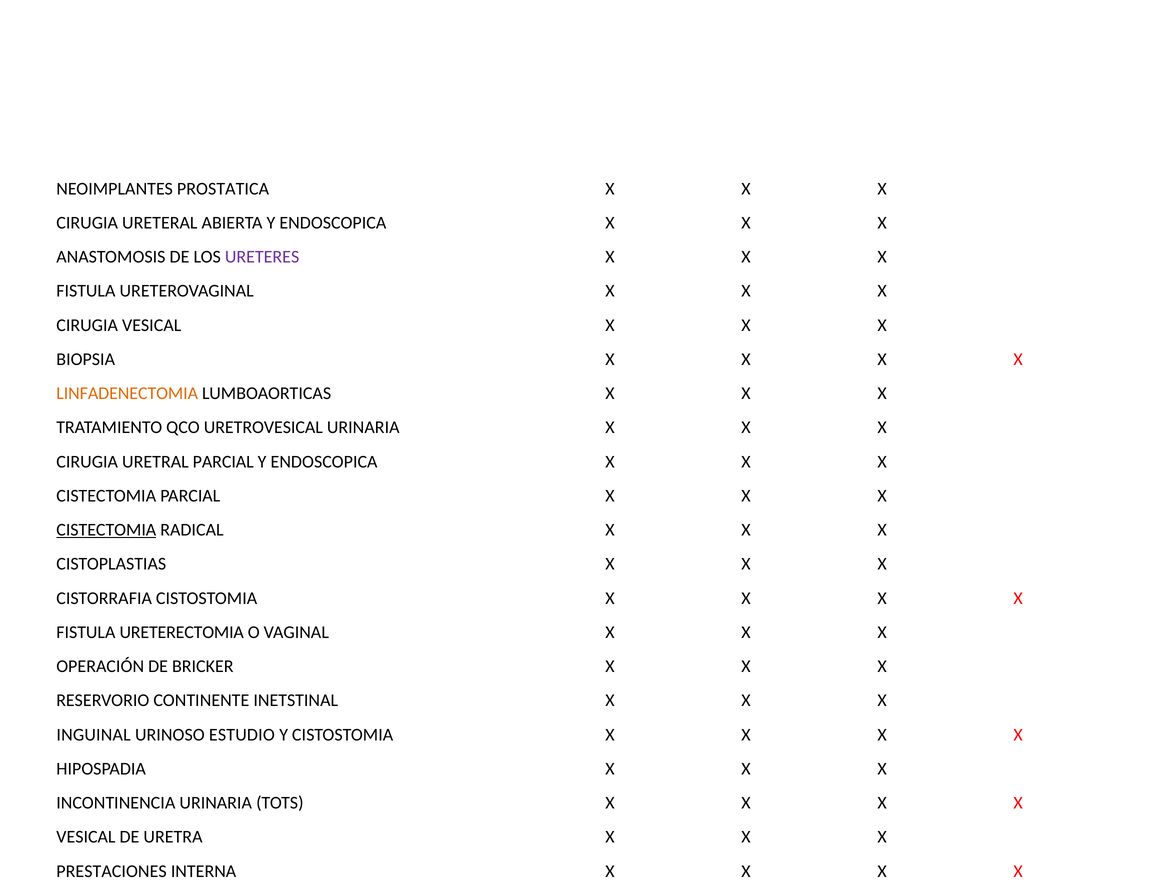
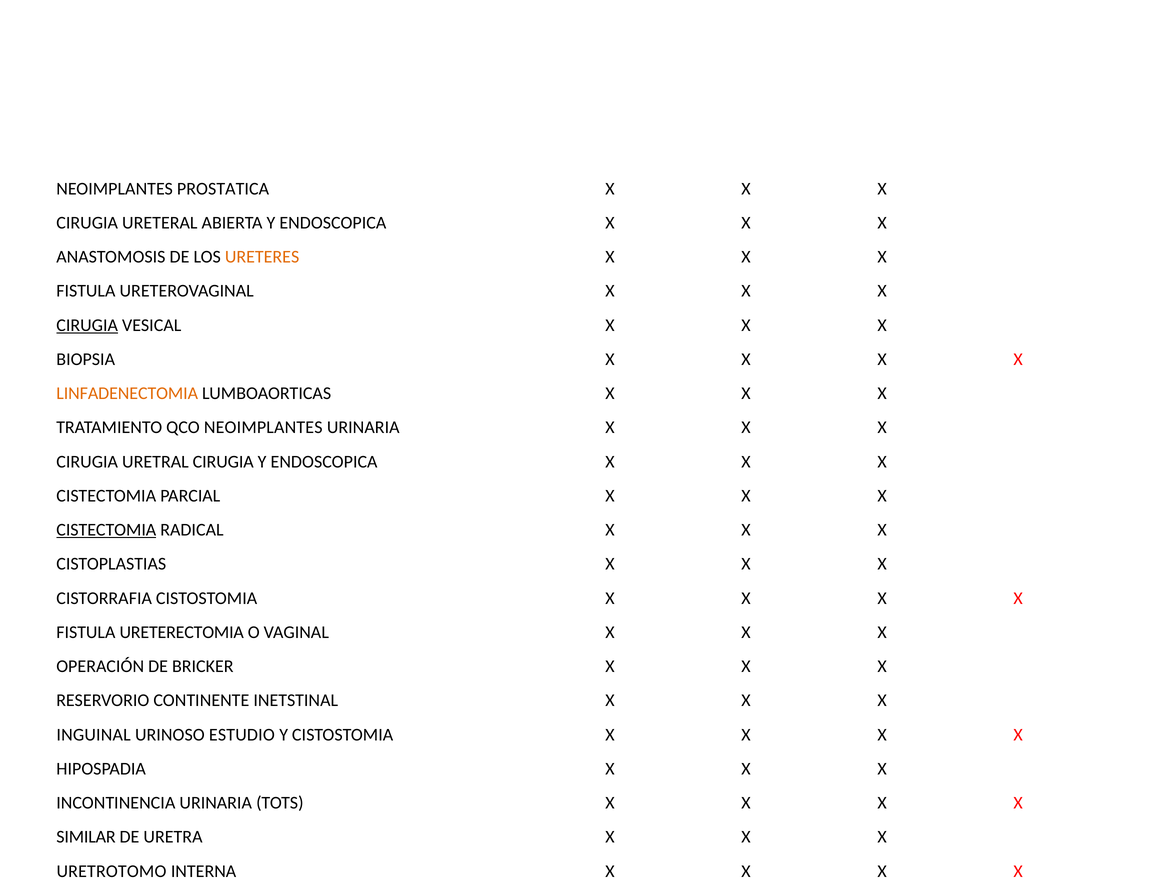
URETERES colour: purple -> orange (262, 257)
CIRUGIA underline: none -> present (87, 325)
QCO URETROVESICAL: URETROVESICAL -> NEOIMPLANTES (263, 428)
URETRAL PARCIAL: PARCIAL -> CIRUGIA (223, 462)
VESICAL: VESICAL -> SIMILAR (86, 837)
PRESTACIONES: PRESTACIONES -> URETROTOMO (111, 871)
